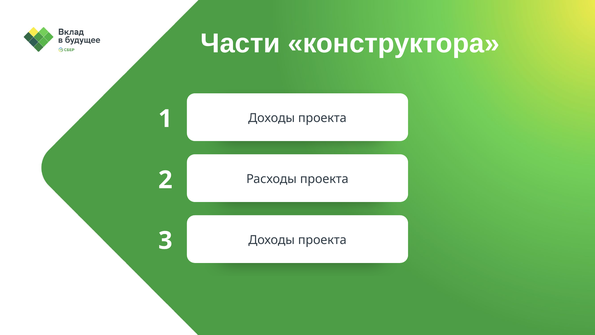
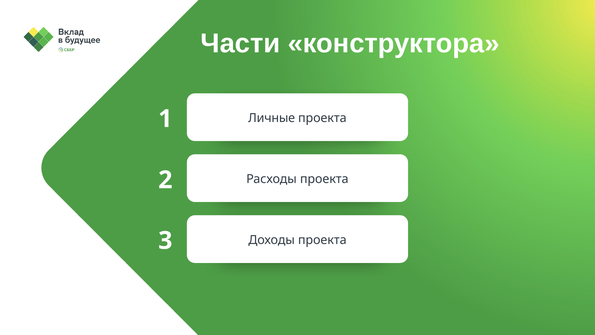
Доходы: Доходы -> Личные (272, 118)
